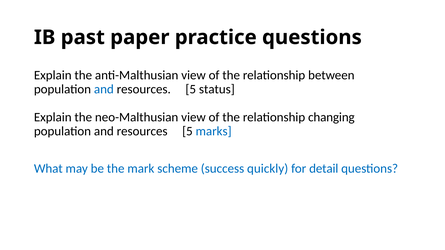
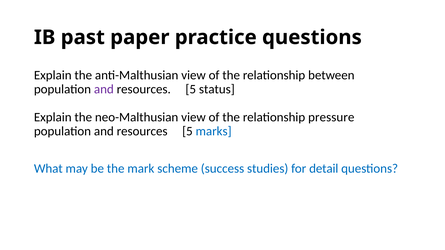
and colour: blue -> purple (104, 89)
changing: changing -> pressure (331, 117)
quickly: quickly -> studies (268, 169)
